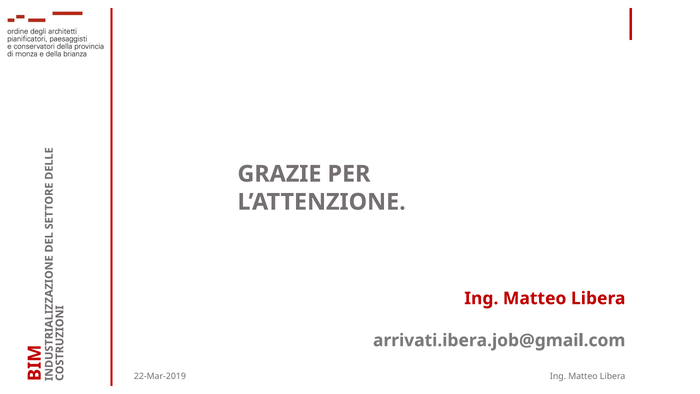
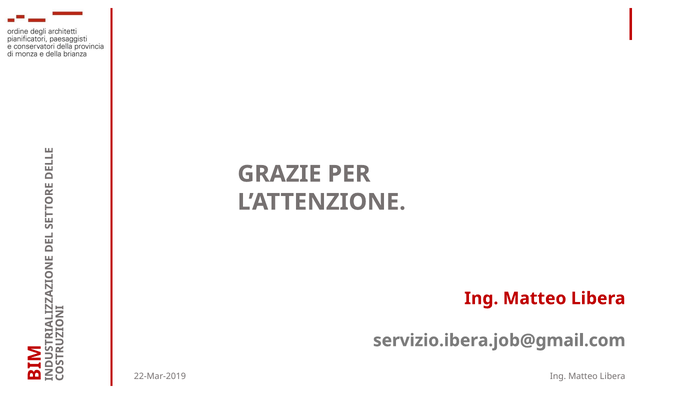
arrivati.ibera.job@gmail.com: arrivati.ibera.job@gmail.com -> servizio.ibera.job@gmail.com (499, 340)
